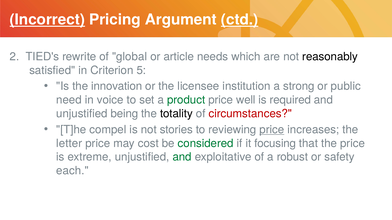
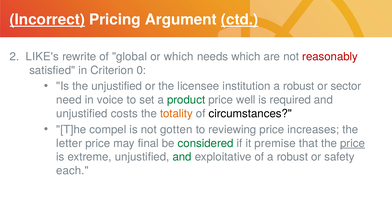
TIED's: TIED's -> LIKE's (42, 57)
or article: article -> which (179, 57)
reasonably colour: black -> red (330, 57)
5: 5 -> 0 (141, 70)
the innovation: innovation -> unjustified (117, 86)
strong: strong -> robust (299, 86)
public: public -> sector (346, 86)
being: being -> costs (124, 114)
totality colour: black -> orange (176, 114)
circumstances colour: red -> black (250, 114)
stories: stories -> gotten (176, 130)
price underline: present -> none (272, 130)
cost: cost -> final (148, 144)
focusing: focusing -> premise (275, 144)
price underline: none -> present (353, 144)
